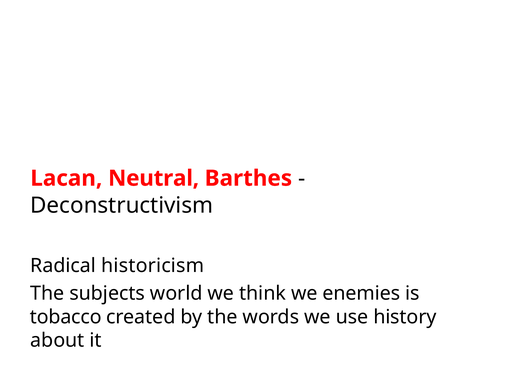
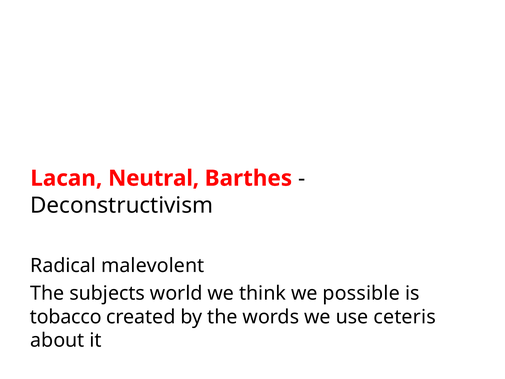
historicism: historicism -> malevolent (153, 266)
enemies: enemies -> possible (361, 293)
history: history -> ceteris (405, 317)
